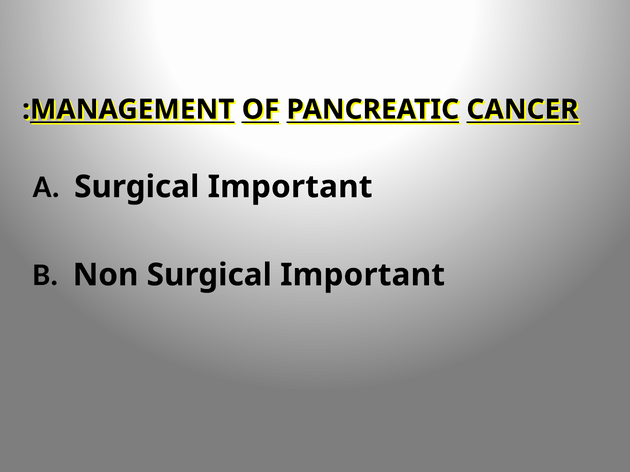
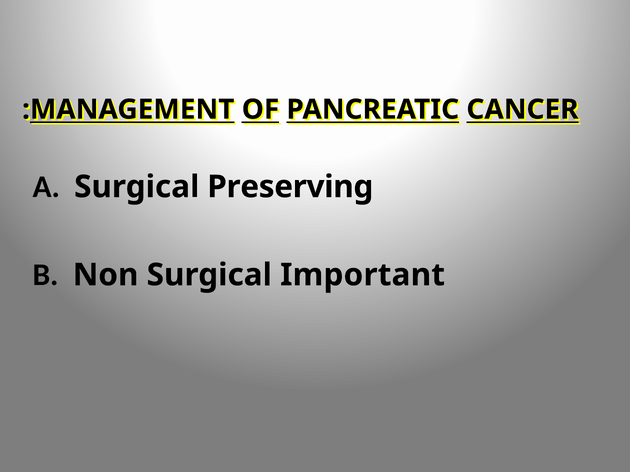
A Surgical Important: Important -> Preserving (290, 187)
